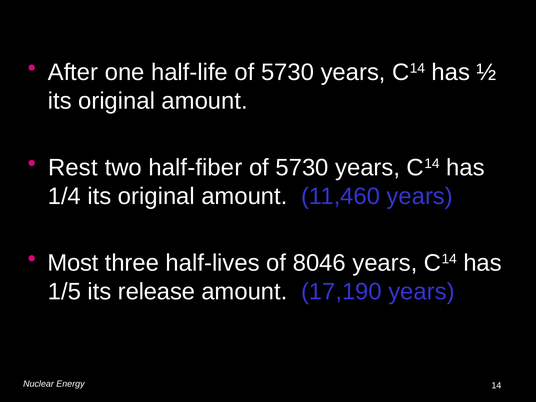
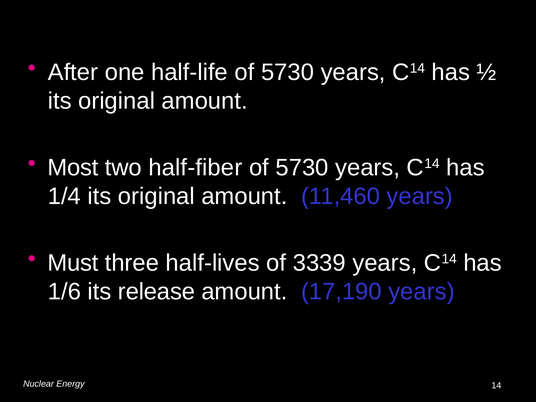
Rest: Rest -> Most (73, 168)
Most: Most -> Must (73, 263)
8046: 8046 -> 3339 (319, 263)
1/5: 1/5 -> 1/6 (64, 291)
